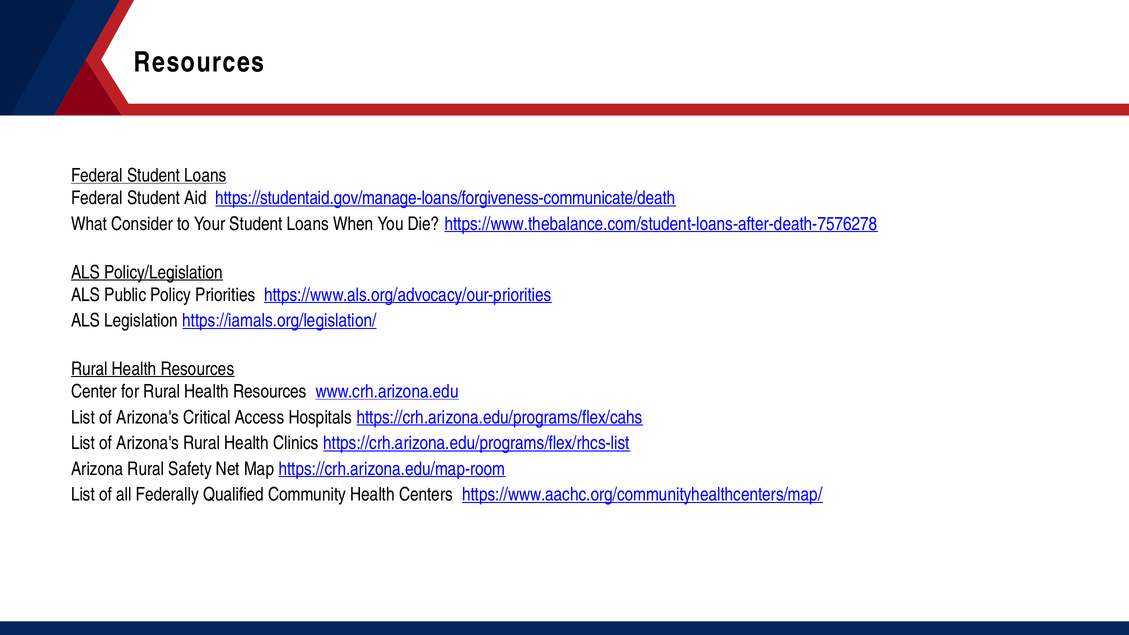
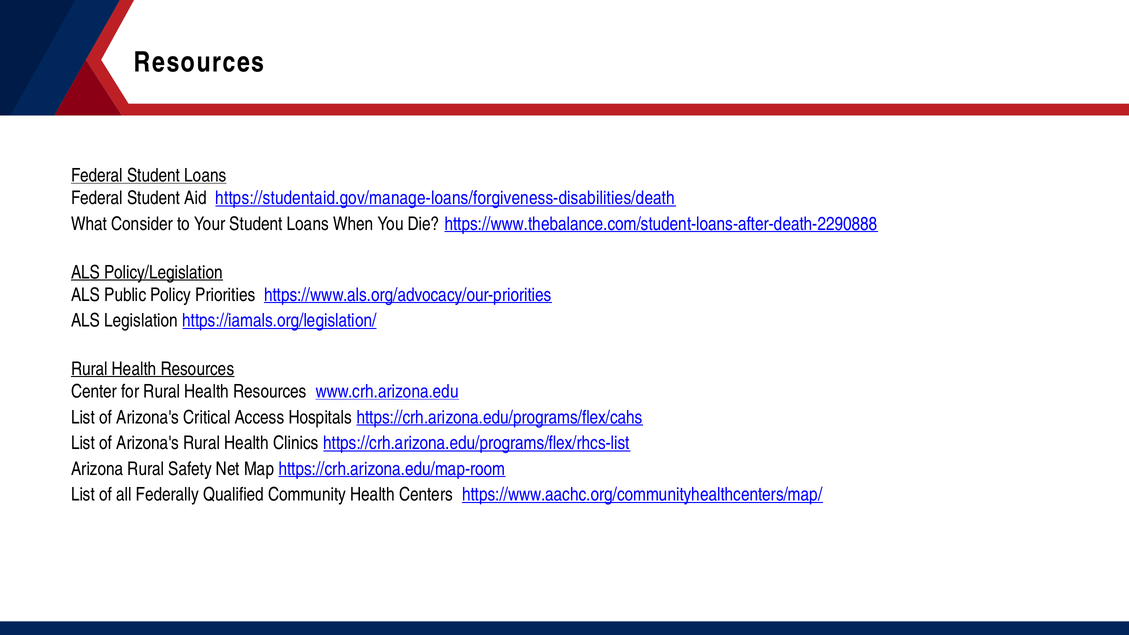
https://studentaid.gov/manage-loans/forgiveness-communicate/death: https://studentaid.gov/manage-loans/forgiveness-communicate/death -> https://studentaid.gov/manage-loans/forgiveness-disabilities/death (445, 198)
https://www.thebalance.com/student-loans-after-death-7576278: https://www.thebalance.com/student-loans-after-death-7576278 -> https://www.thebalance.com/student-loans-after-death-2290888 (661, 224)
